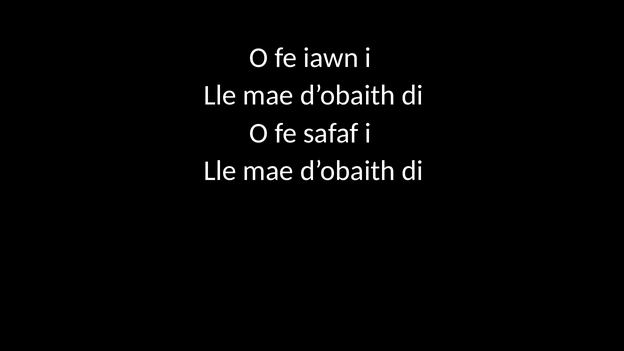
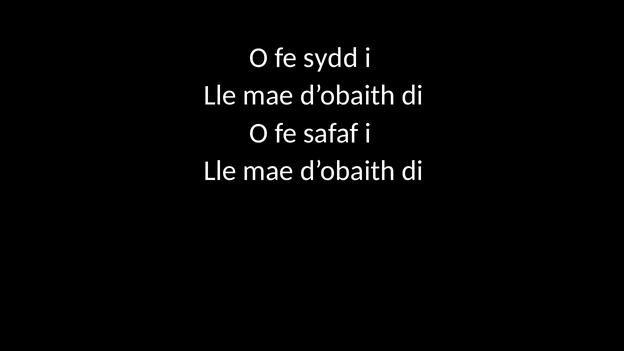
iawn: iawn -> sydd (331, 58)
